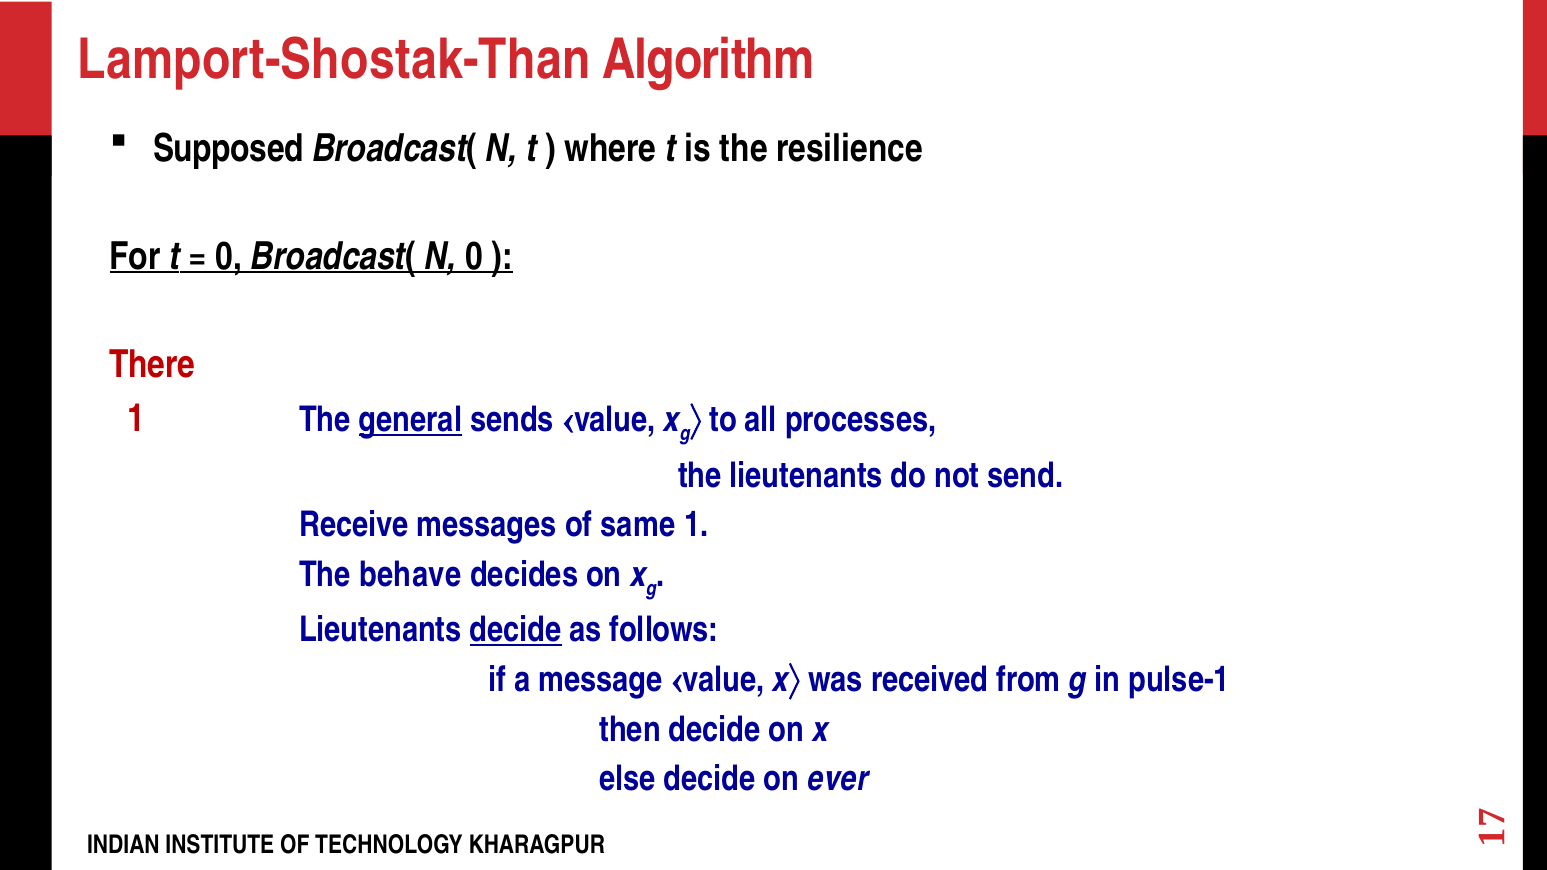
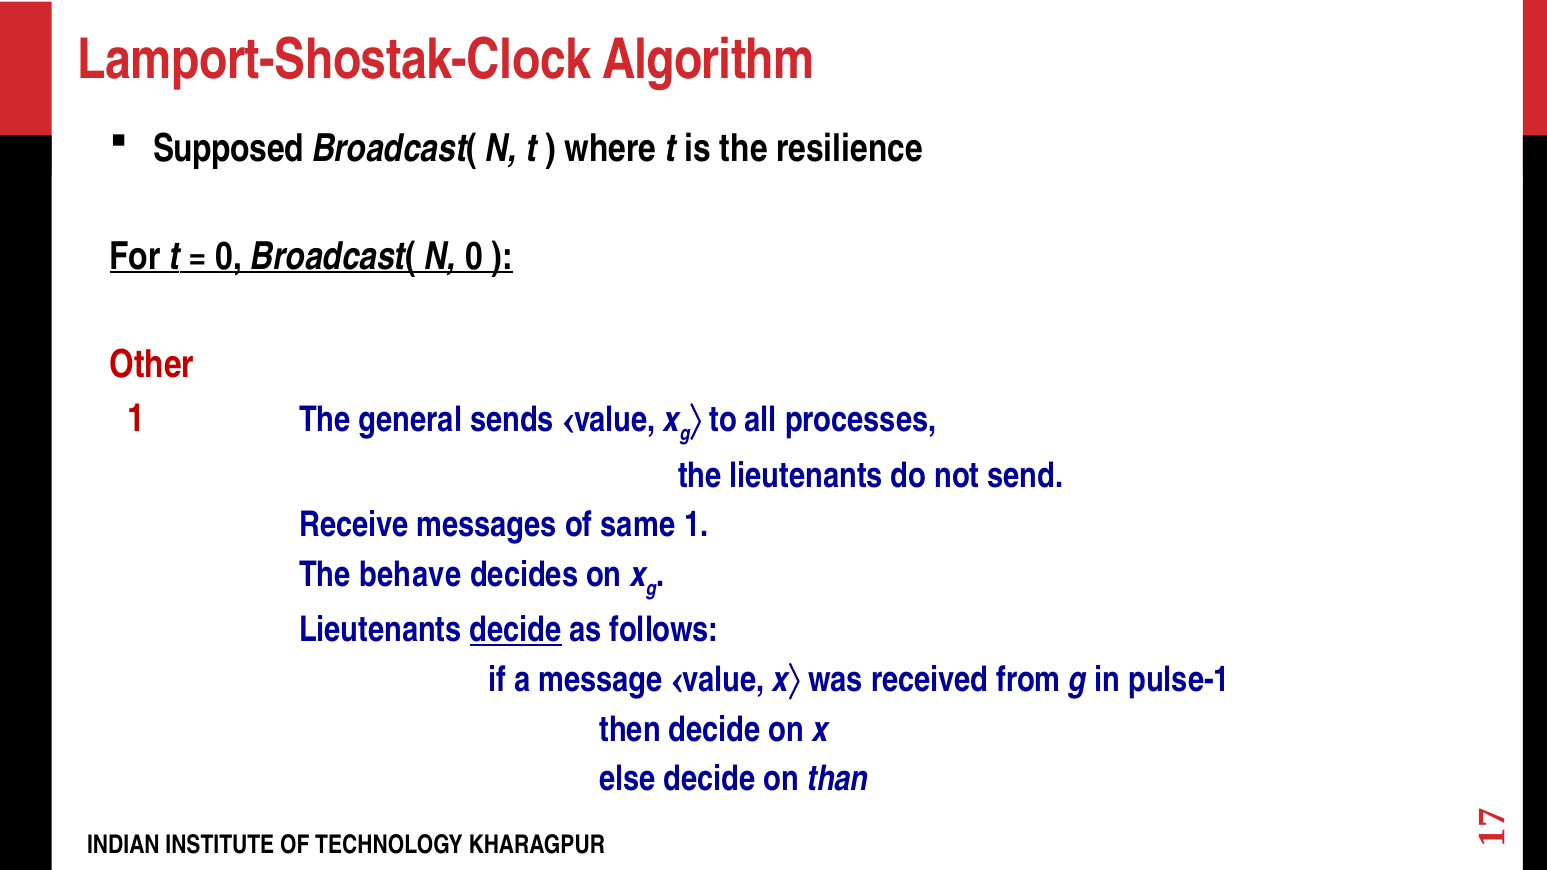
Lamport-Shostak-Than: Lamport-Shostak-Than -> Lamport-Shostak-Clock (334, 60)
There: There -> Other (152, 365)
general underline: present -> none (410, 420)
ever: ever -> than (838, 779)
